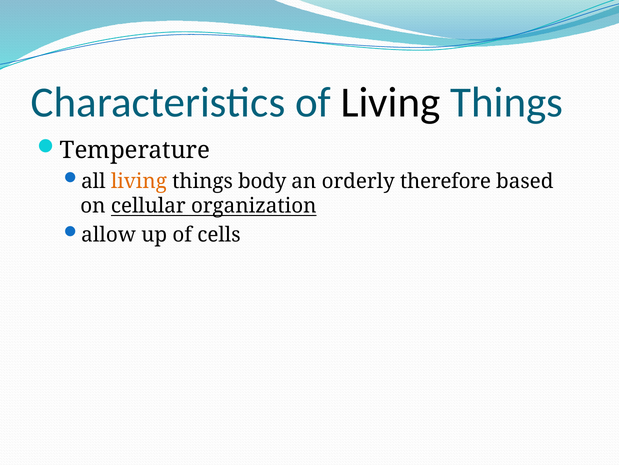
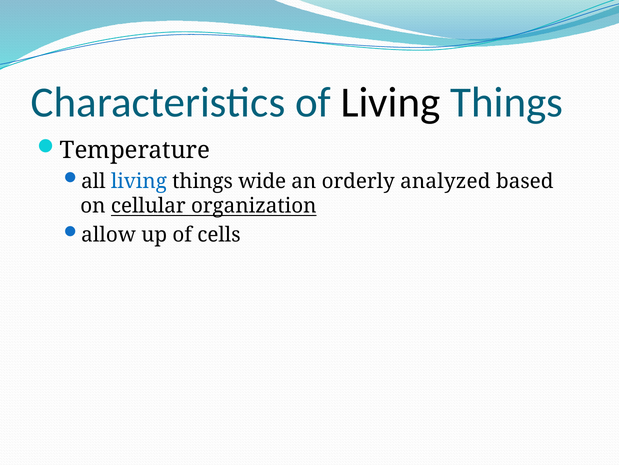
living colour: orange -> blue (139, 181)
body: body -> wide (262, 181)
therefore: therefore -> analyzed (445, 181)
